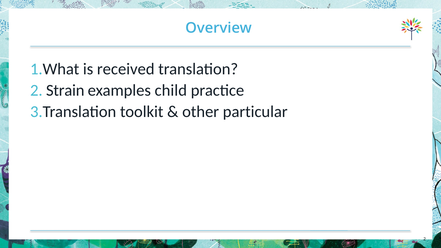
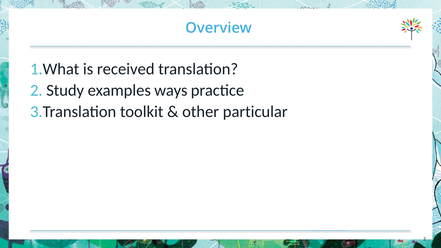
Strain: Strain -> Study (65, 90)
child: child -> ways (171, 90)
